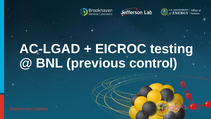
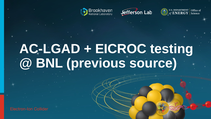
control: control -> source (153, 63)
